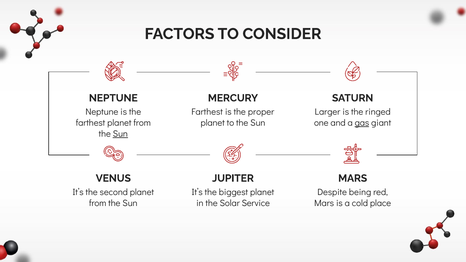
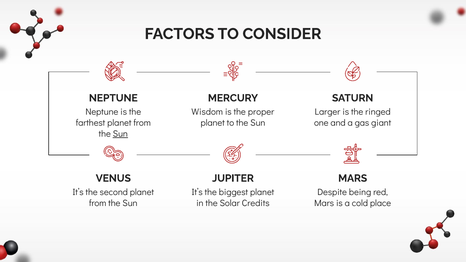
Farthest: Farthest -> Wisdom (207, 112)
gas underline: present -> none (362, 123)
Service: Service -> Credits (256, 203)
